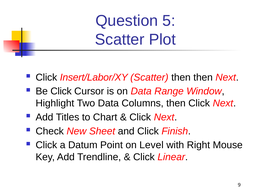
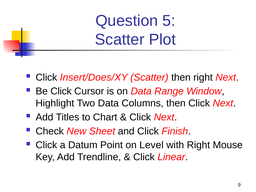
Insert/Labor/XY: Insert/Labor/XY -> Insert/Does/XY (94, 77)
then then: then -> right (203, 77)
